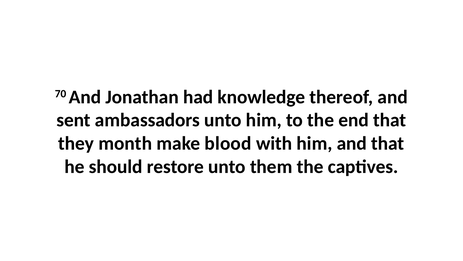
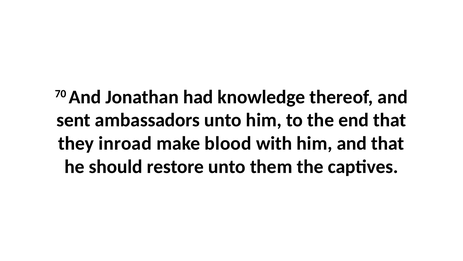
month: month -> inroad (125, 143)
